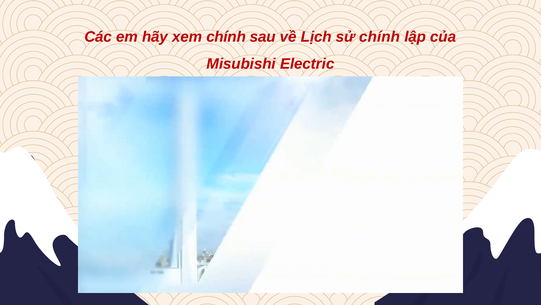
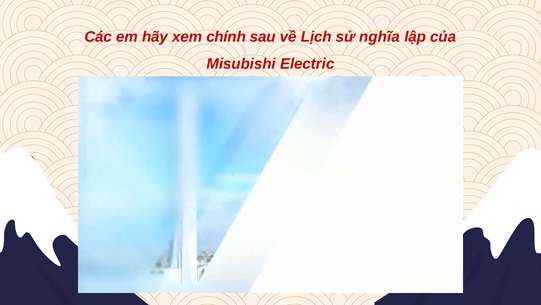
sử chính: chính -> nghĩa (380, 37)
